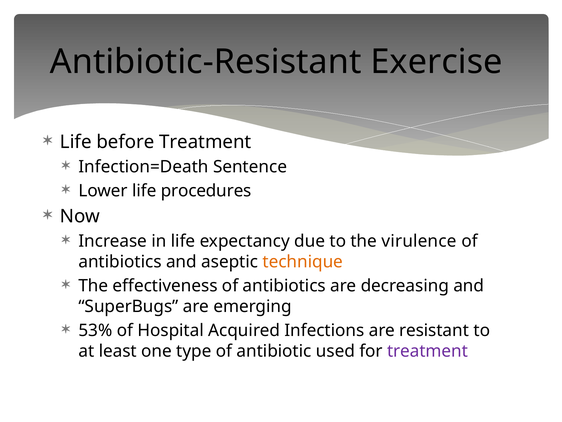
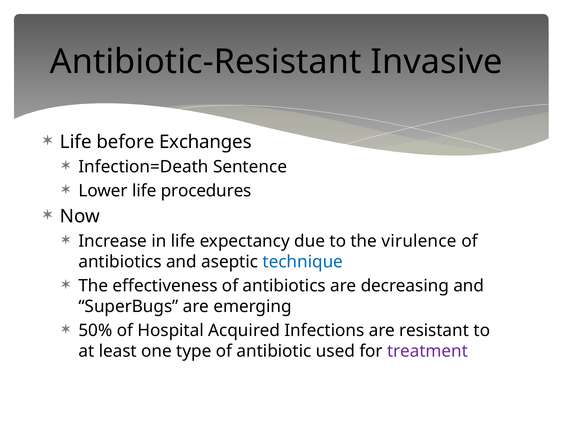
Exercise: Exercise -> Invasive (437, 62)
before Treatment: Treatment -> Exchanges (205, 142)
technique colour: orange -> blue (303, 262)
53%: 53% -> 50% (95, 330)
